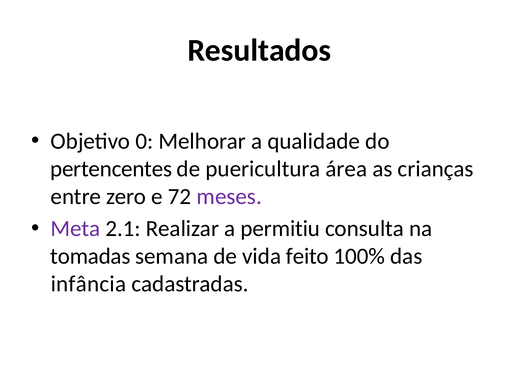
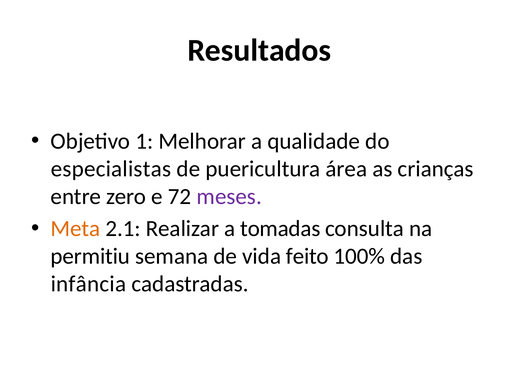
0: 0 -> 1 (144, 141)
pertencentes: pertencentes -> especialistas (111, 169)
Meta colour: purple -> orange (75, 229)
permitiu: permitiu -> tomadas (280, 229)
tomadas: tomadas -> permitiu (90, 257)
